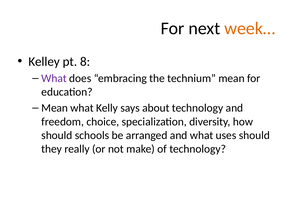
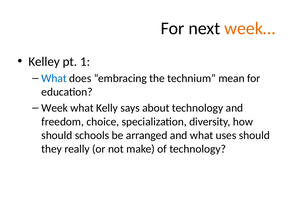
8: 8 -> 1 (85, 61)
What colour: purple -> blue (54, 78)
Mean: Mean -> Week (55, 108)
